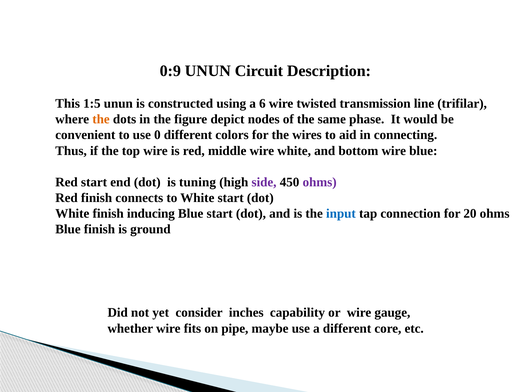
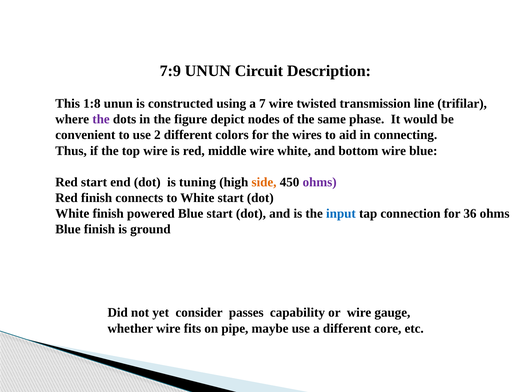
0:9: 0:9 -> 7:9 (170, 71)
1:5: 1:5 -> 1:8 (92, 104)
6: 6 -> 7 (262, 104)
the colour: orange -> purple (101, 119)
0: 0 -> 2 (157, 135)
side colour: purple -> orange (264, 182)
inducing: inducing -> powered (151, 213)
20: 20 -> 36 (470, 213)
inches: inches -> passes (246, 312)
